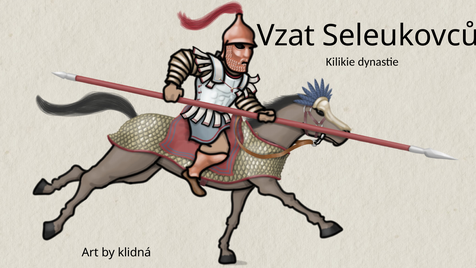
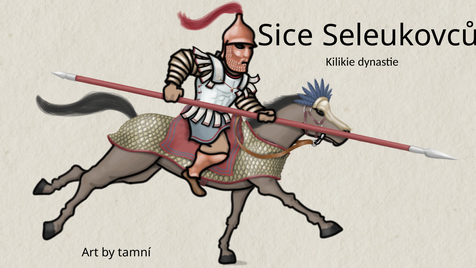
Vzat: Vzat -> Sice (286, 36)
klidná: klidná -> tamní (134, 252)
